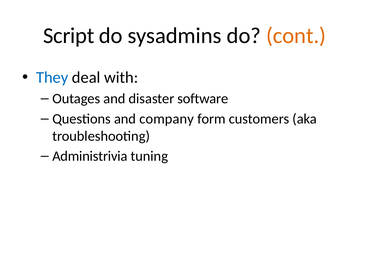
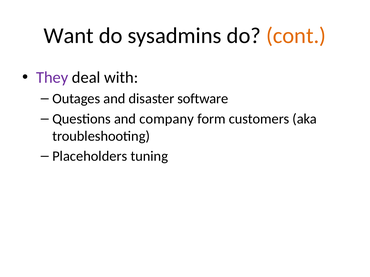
Script: Script -> Want (69, 36)
They colour: blue -> purple (52, 78)
Administrivia: Administrivia -> Placeholders (90, 156)
